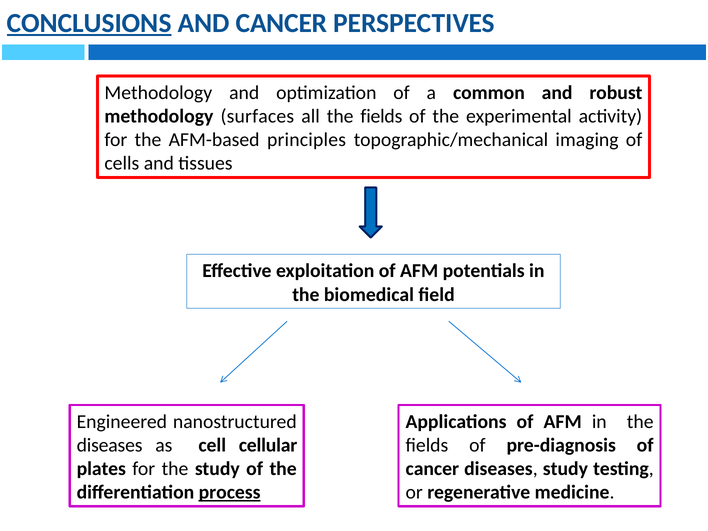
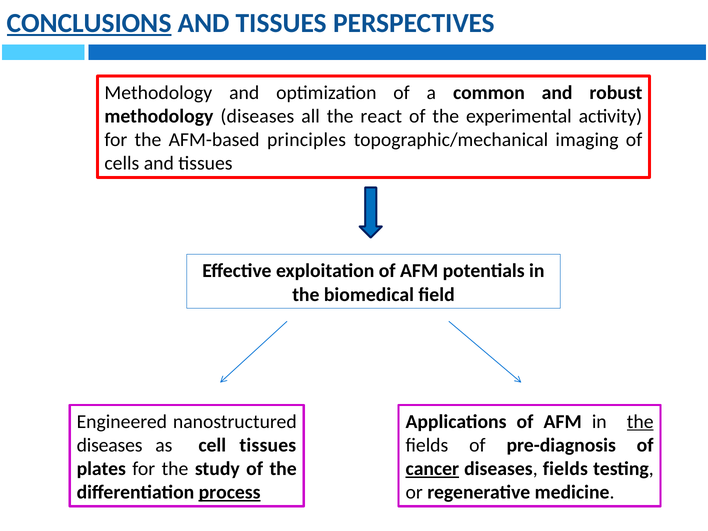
CANCER: CANCER -> TISSUES (281, 23)
methodology surfaces: surfaces -> diseases (257, 116)
all the fields: fields -> react (381, 116)
the underline: none -> present (640, 422)
cell cellular: cellular -> tissues (268, 445)
cancer underline: none -> present (432, 469)
diseases study: study -> fields (565, 469)
